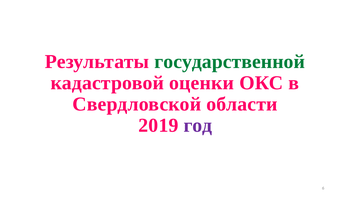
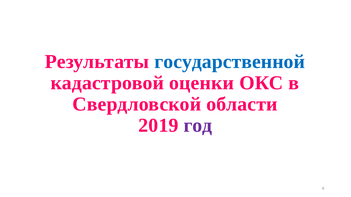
государственной colour: green -> blue (230, 62)
